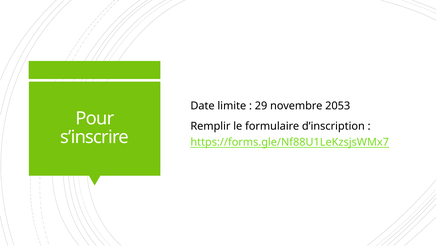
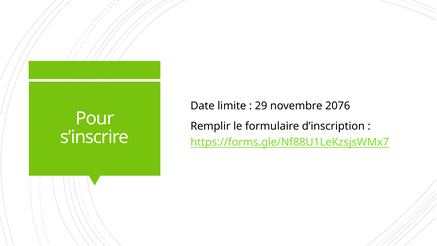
2053: 2053 -> 2076 (338, 106)
